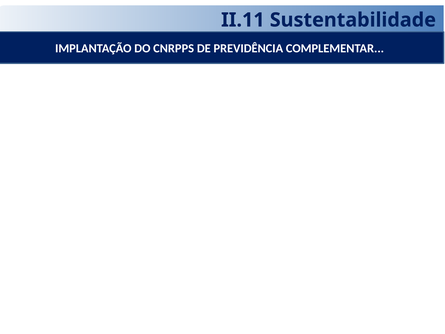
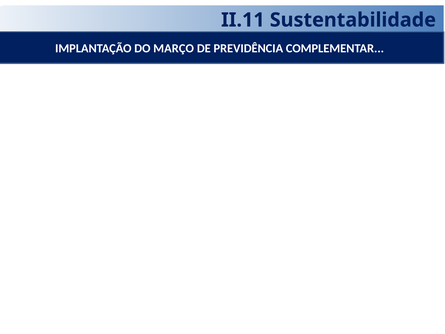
CNRPPS: CNRPPS -> MARÇO (174, 48)
